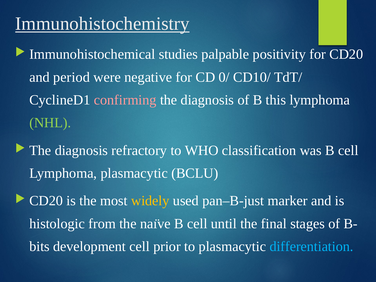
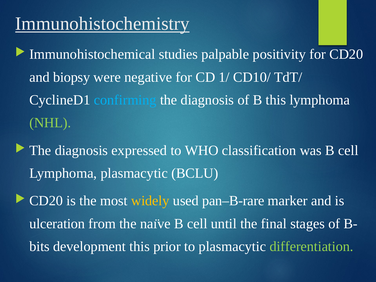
period: period -> biopsy (72, 77)
0/: 0/ -> 1/ (224, 77)
confirming colour: pink -> light blue (125, 100)
refractory: refractory -> expressed (139, 150)
pan–B-just: pan–B-just -> pan–B-rare (233, 201)
histologic: histologic -> ulceration (57, 224)
development cell: cell -> this (140, 247)
differentiation colour: light blue -> light green (311, 247)
